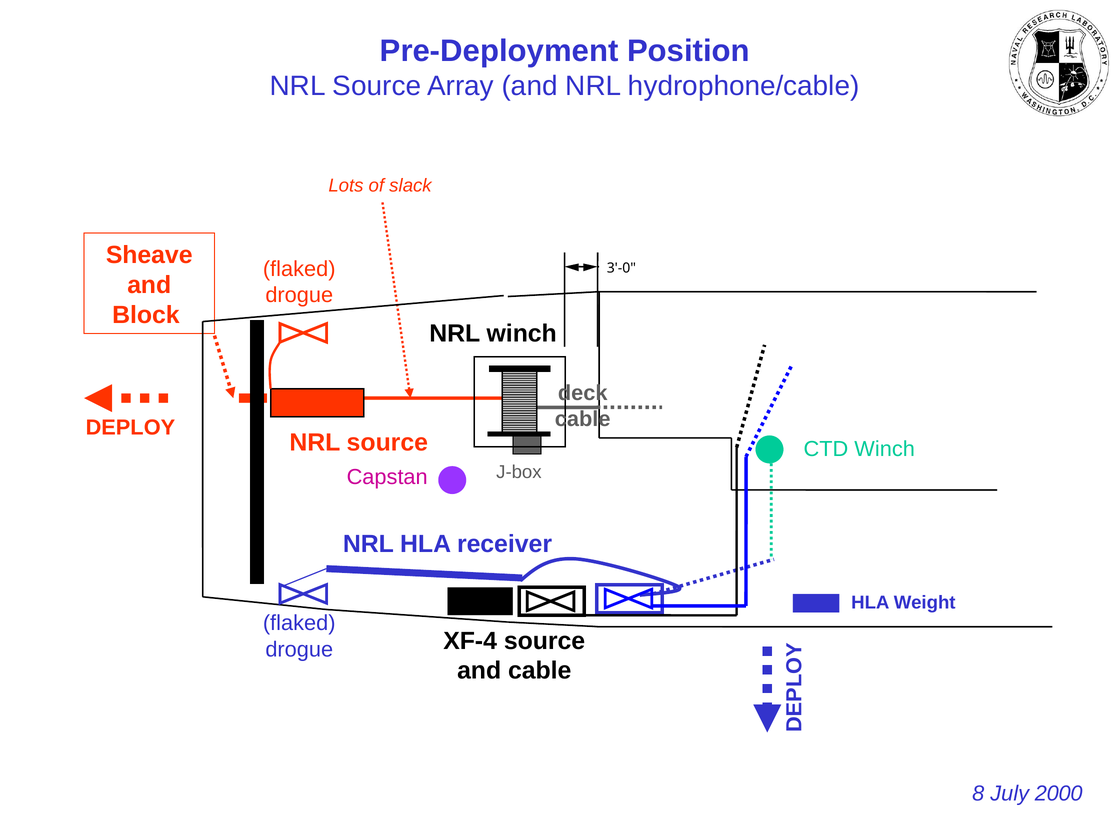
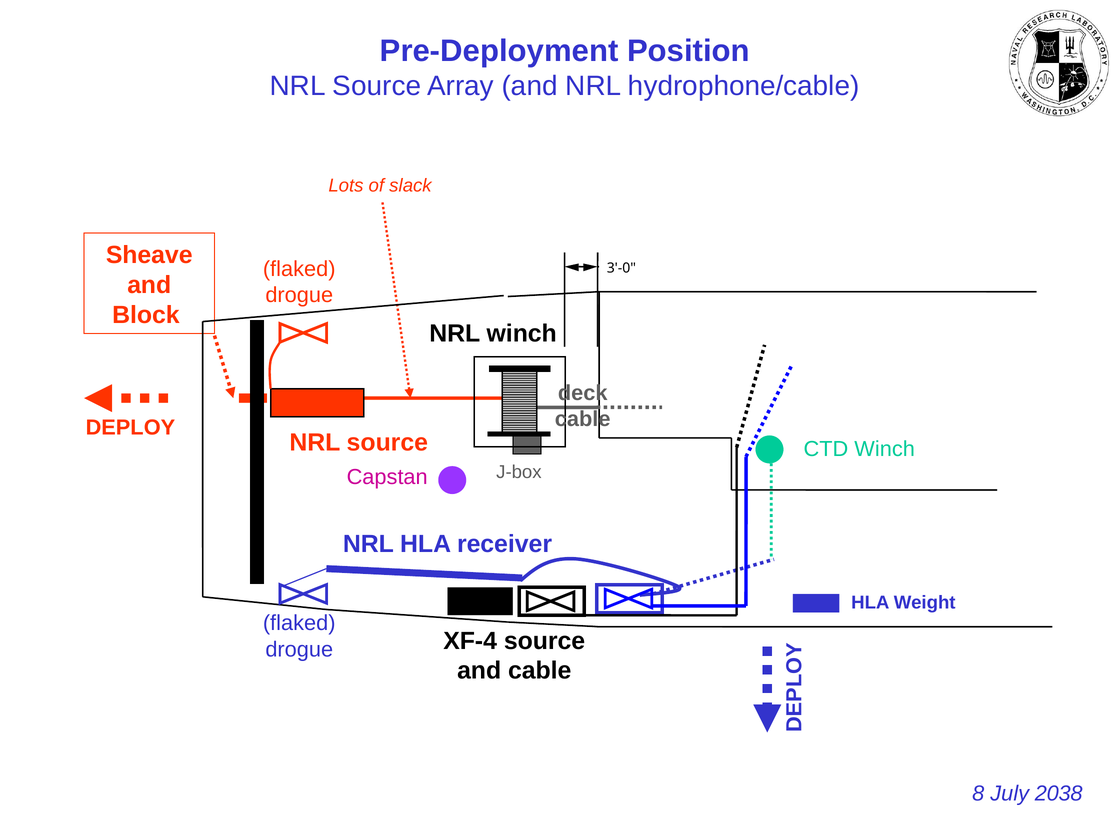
2000: 2000 -> 2038 (1059, 794)
